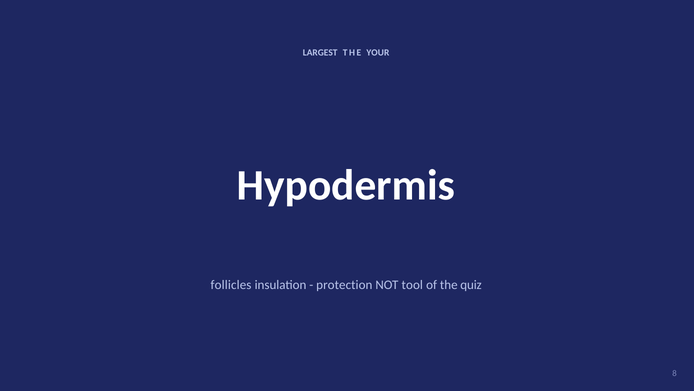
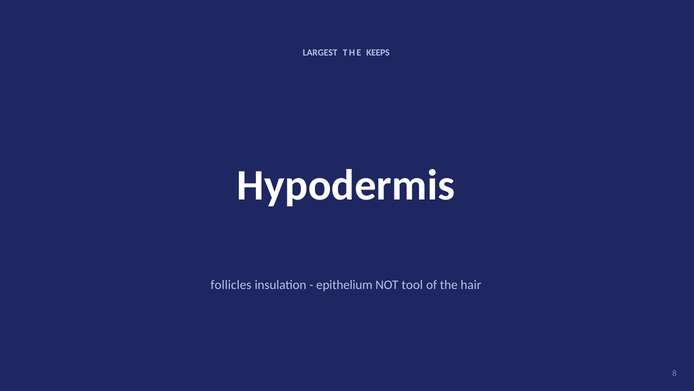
YOUR: YOUR -> KEEPS (378, 53)
protection: protection -> epithelium (344, 285)
quiz: quiz -> hair (471, 285)
